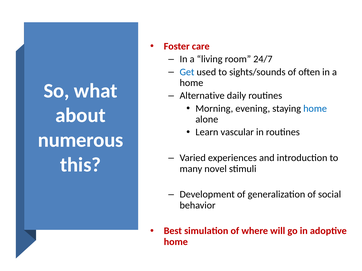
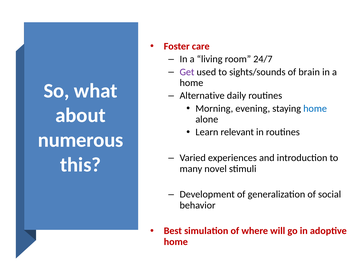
Get colour: blue -> purple (187, 72)
often: often -> brain (309, 72)
vascular: vascular -> relevant (237, 132)
